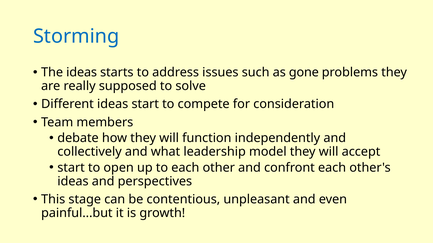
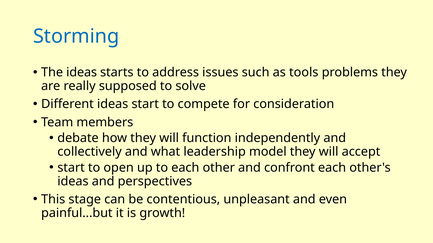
gone: gone -> tools (304, 73)
